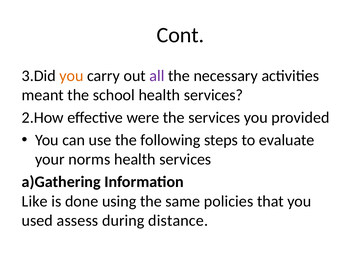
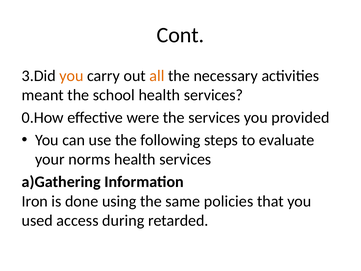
all colour: purple -> orange (157, 76)
2.How: 2.How -> 0.How (43, 118)
Like: Like -> Iron (35, 201)
assess: assess -> access (77, 220)
distance: distance -> retarded (178, 220)
